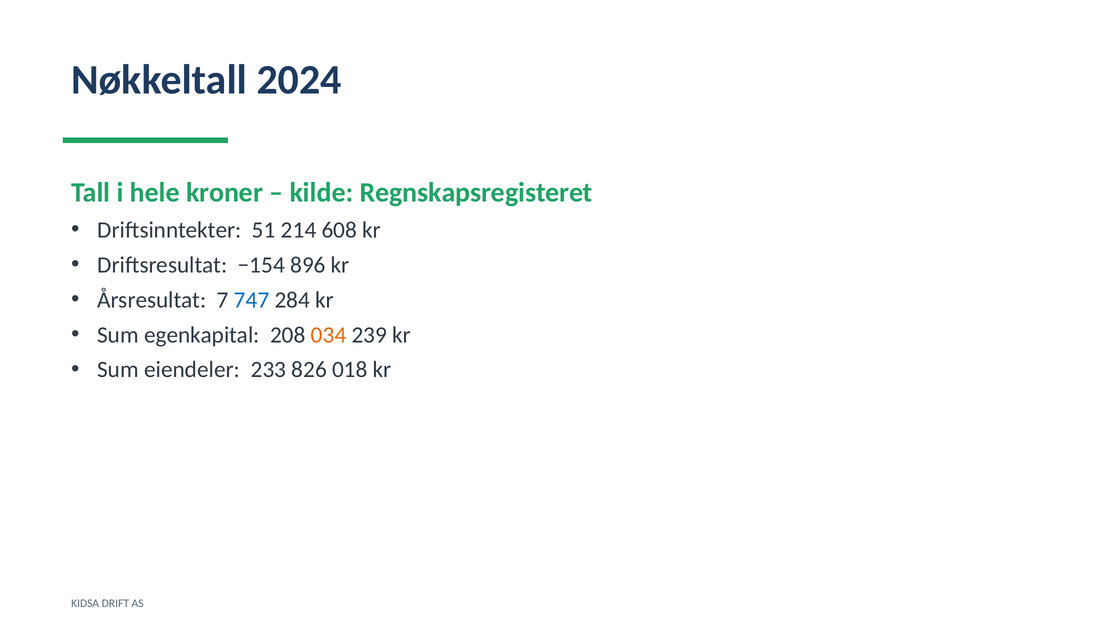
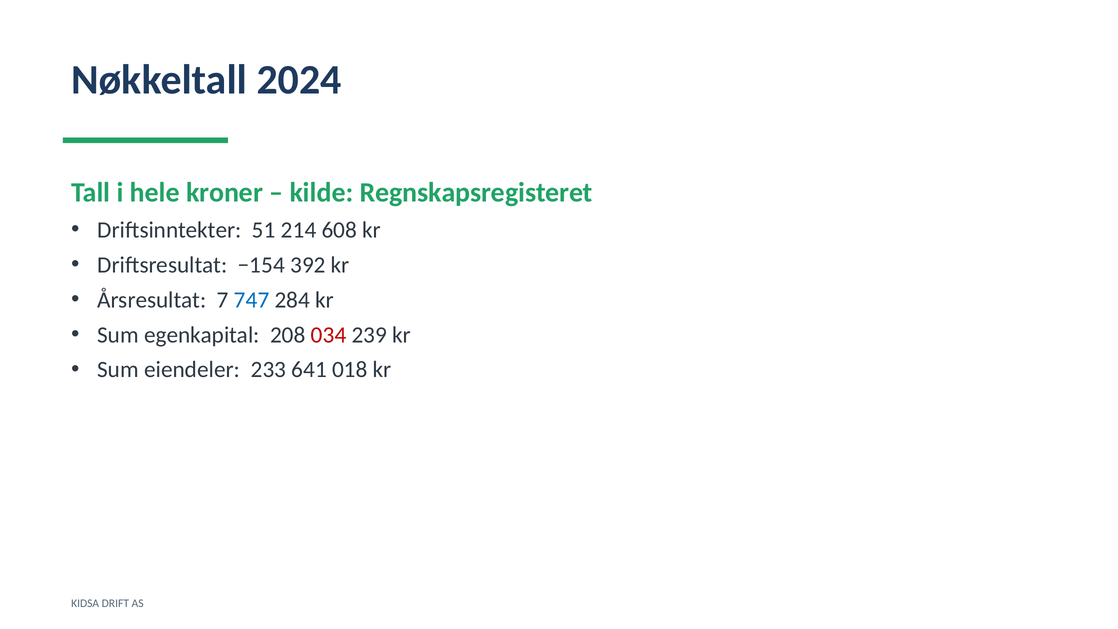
896: 896 -> 392 (308, 265)
034 colour: orange -> red (329, 335)
826: 826 -> 641 (309, 370)
